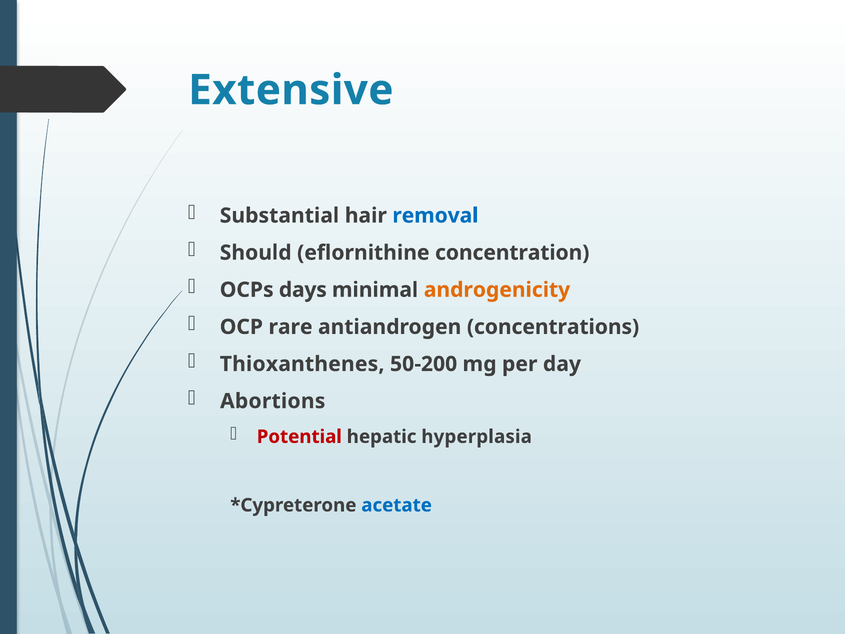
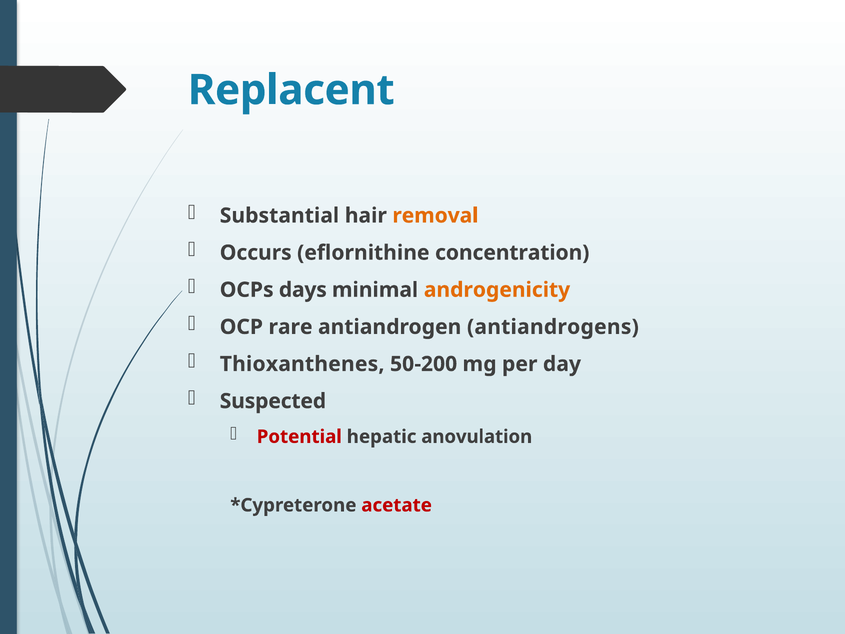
Extensive: Extensive -> Replacent (291, 90)
removal colour: blue -> orange (435, 216)
Should: Should -> Occurs (256, 253)
concentrations: concentrations -> antiandrogens (553, 327)
Abortions: Abortions -> Suspected (273, 401)
hyperplasia: hyperplasia -> anovulation (477, 437)
acetate colour: blue -> red (397, 505)
